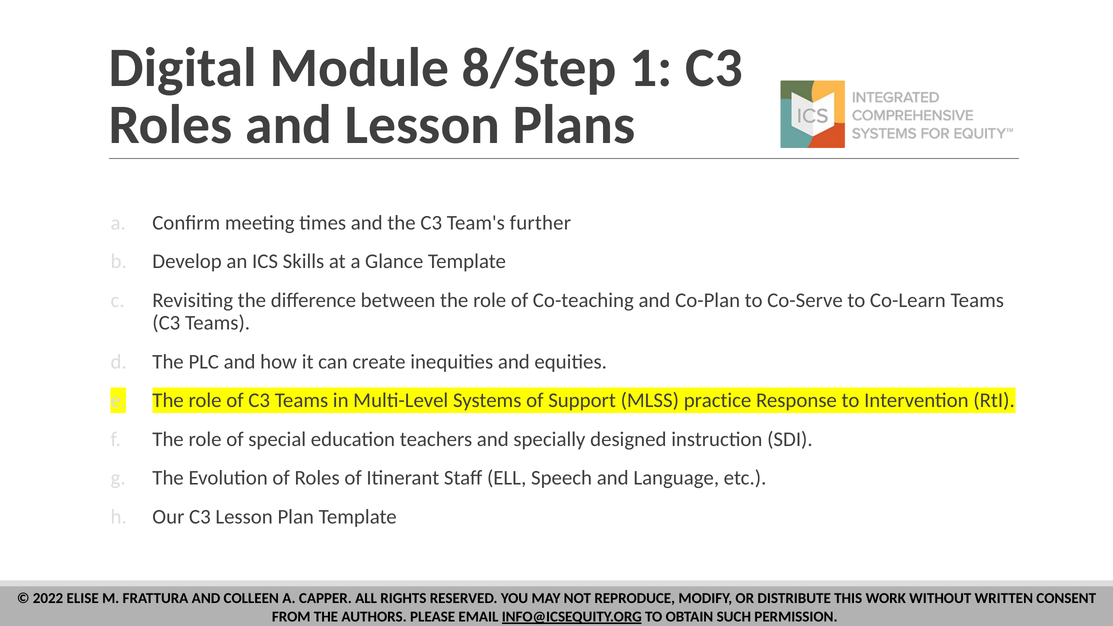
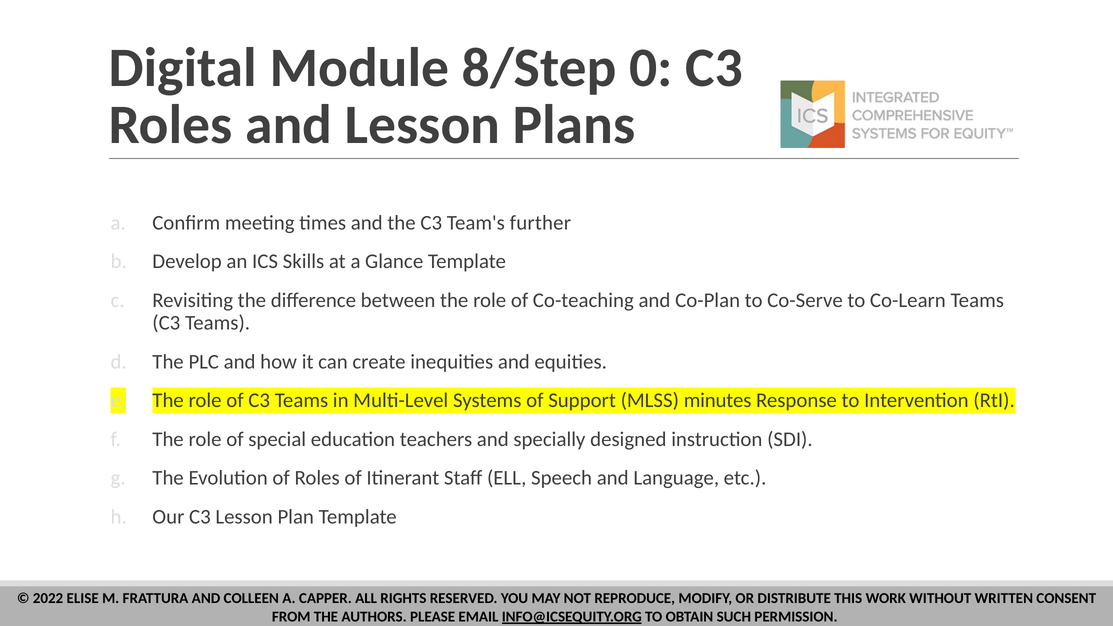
1: 1 -> 0 (651, 68)
practice: practice -> minutes (718, 400)
